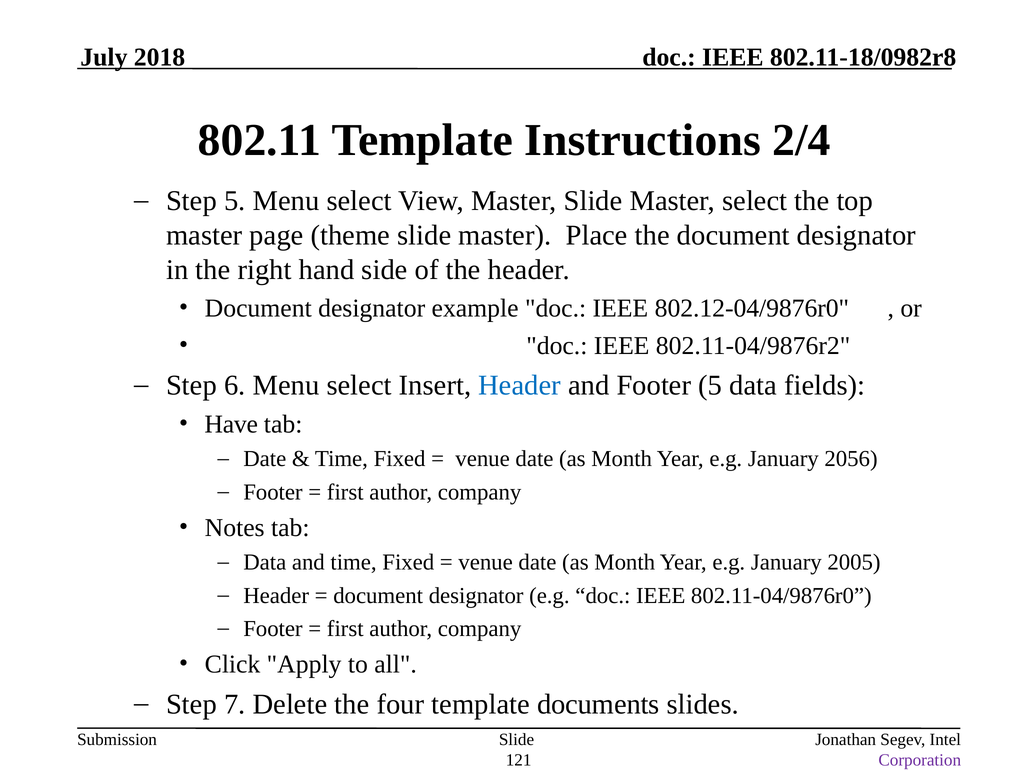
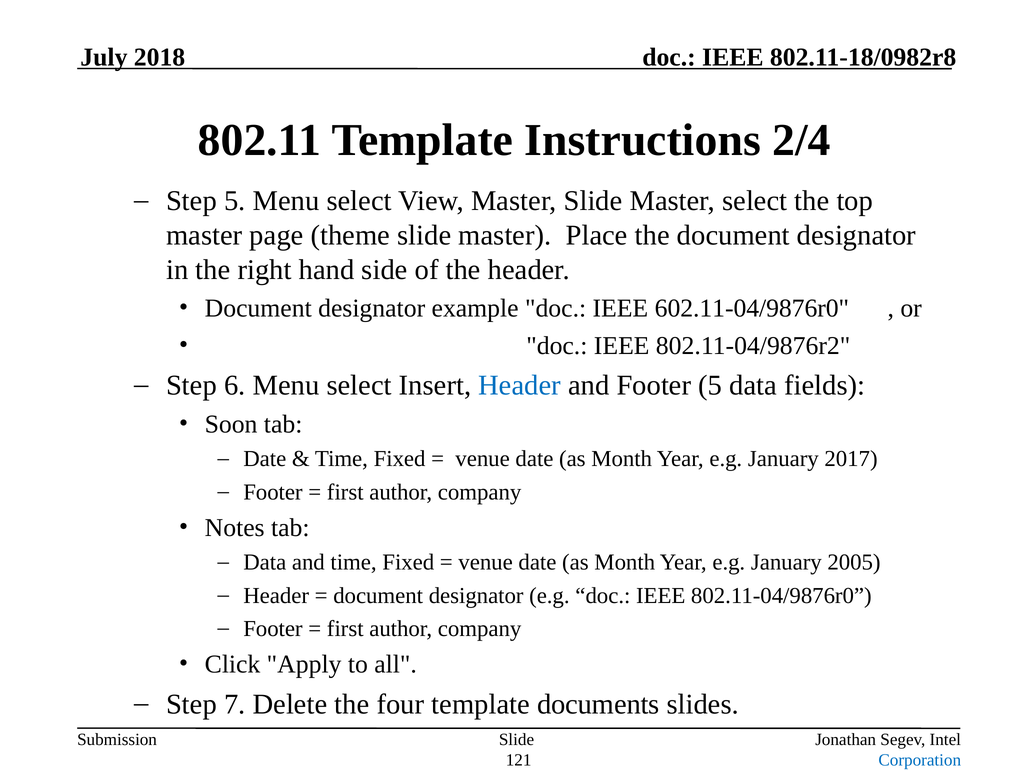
802.12-04/9876r0: 802.12-04/9876r0 -> 602.11-04/9876r0 (752, 309)
Have: Have -> Soon (231, 425)
2056: 2056 -> 2017 (851, 459)
Corporation colour: purple -> blue (920, 761)
